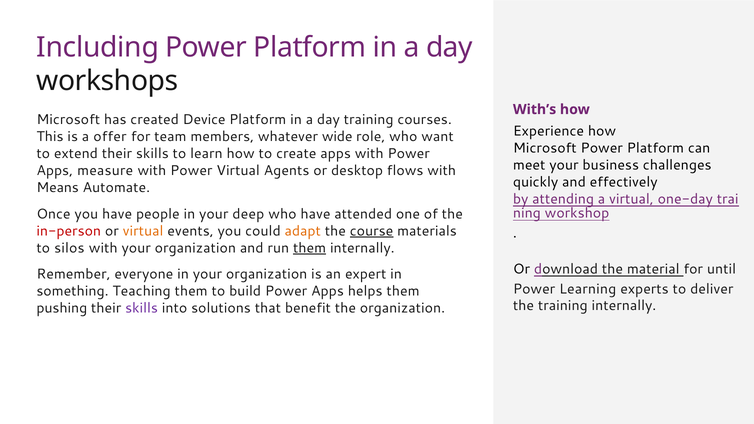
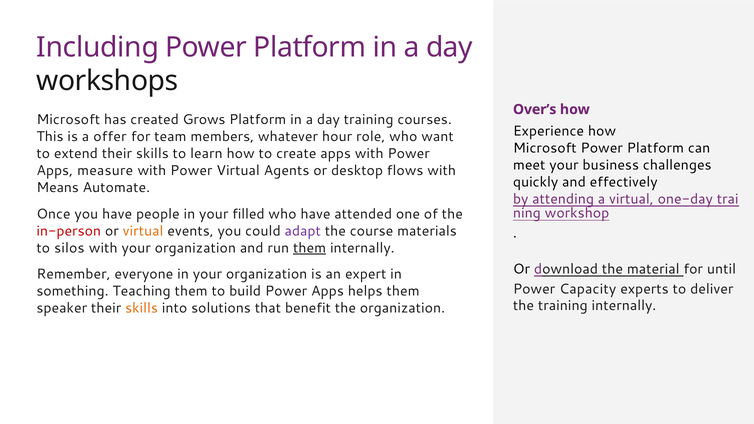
With’s: With’s -> Over’s (535, 109)
Device: Device -> Grows (204, 120)
wide: wide -> hour (337, 137)
deep: deep -> filled (248, 214)
adapt colour: orange -> purple (303, 231)
course underline: present -> none (372, 231)
Learning: Learning -> Capacity (588, 289)
pushing: pushing -> speaker (62, 308)
skills colour: purple -> orange (142, 308)
